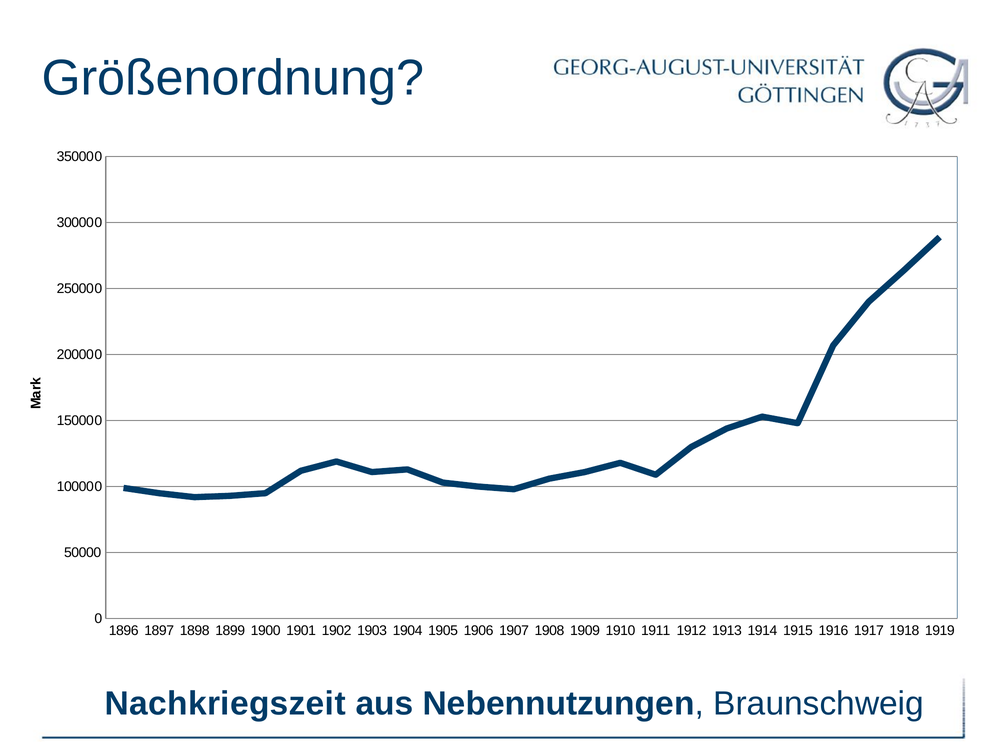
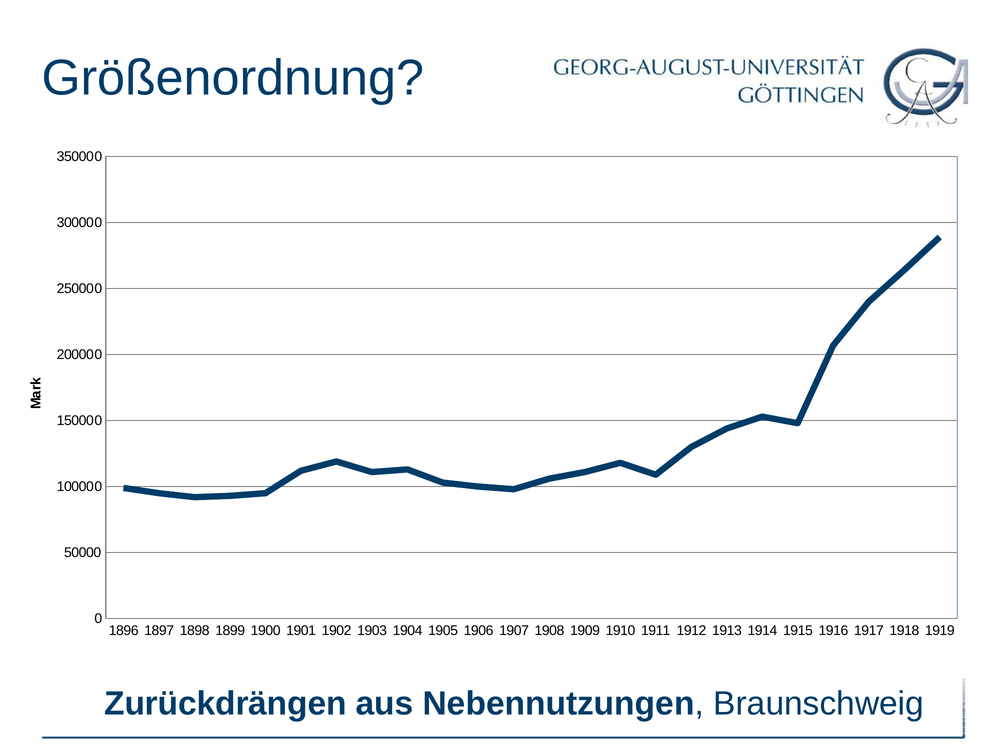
Nachkriegszeit: Nachkriegszeit -> Zurückdrängen (225, 703)
